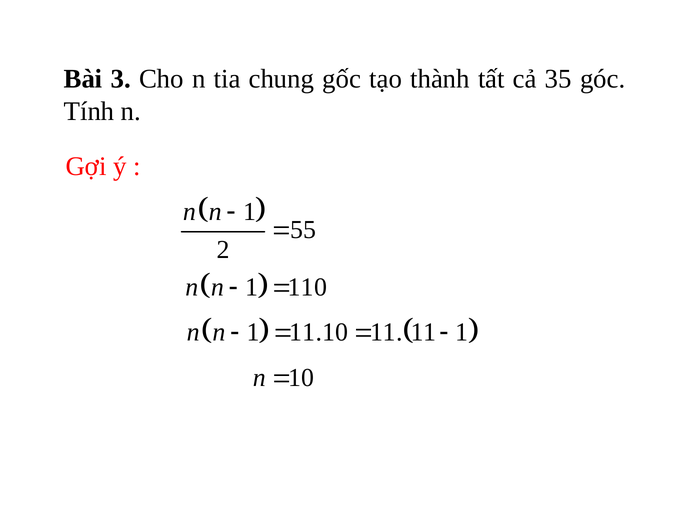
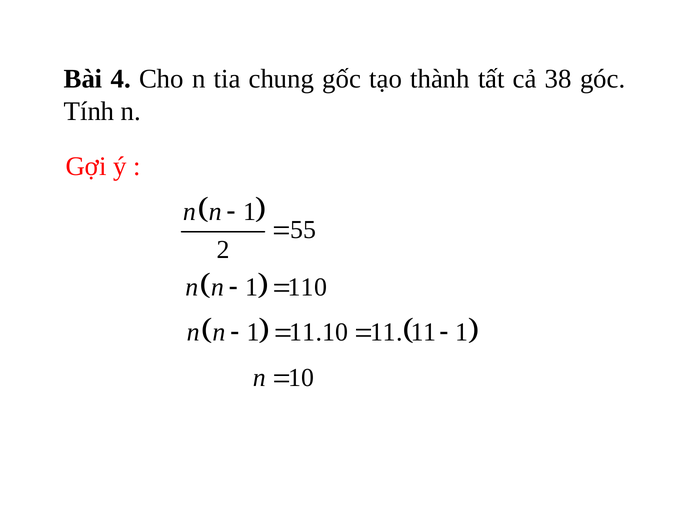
3: 3 -> 4 (121, 79)
35: 35 -> 38 (558, 79)
